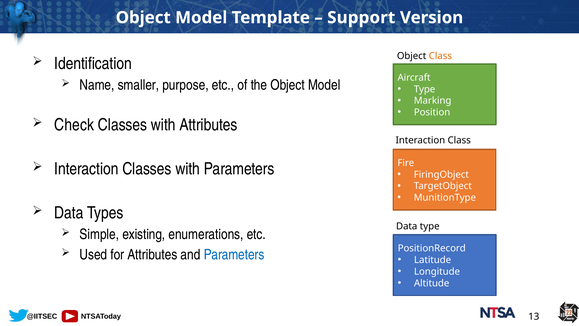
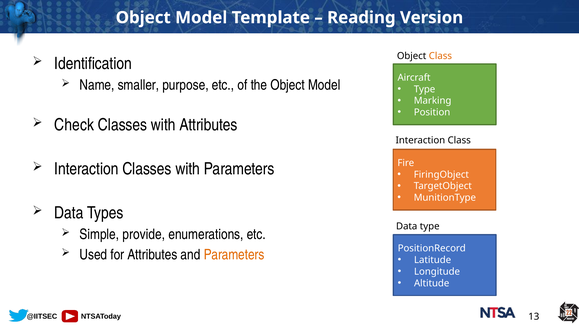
Support: Support -> Reading (361, 18)
existing: existing -> provide (144, 234)
Parameters colour: blue -> orange (234, 254)
